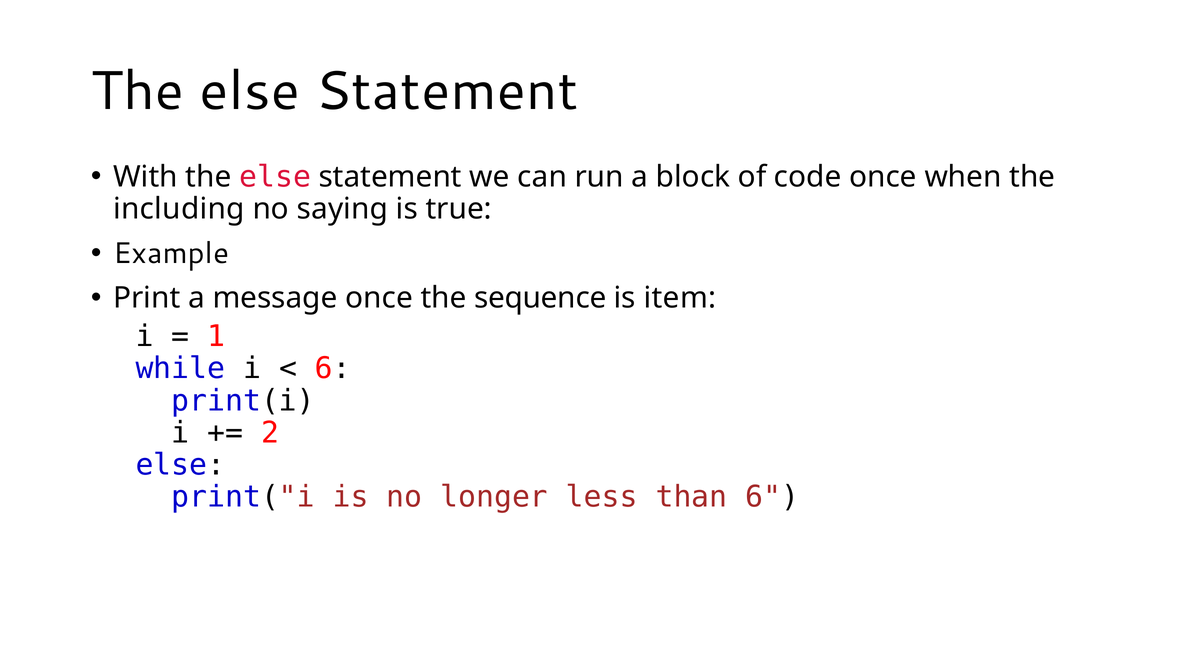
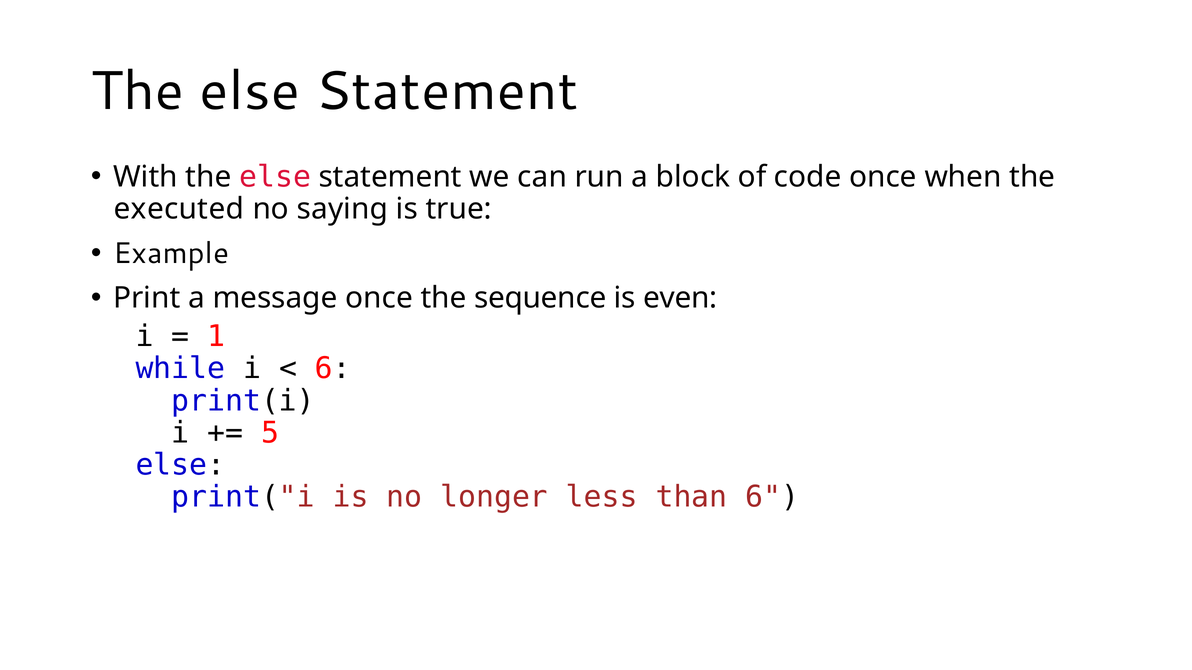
including: including -> executed (179, 209)
item: item -> even (680, 298)
2: 2 -> 5 (270, 433)
